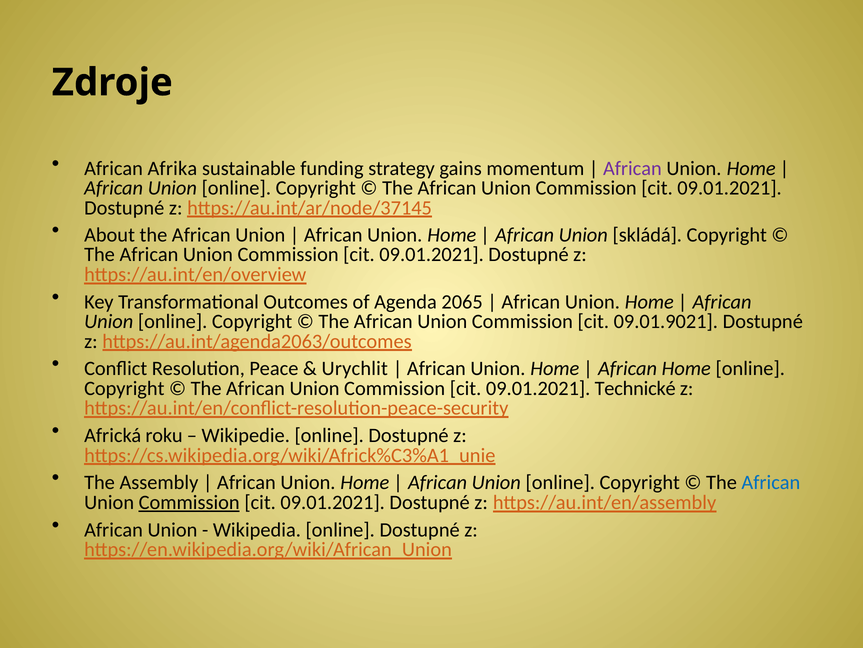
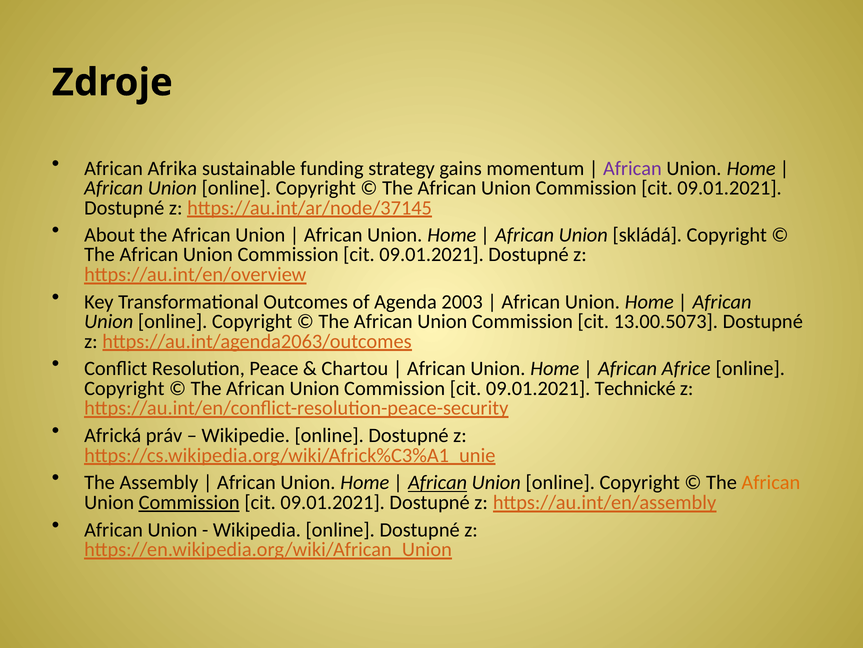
2065: 2065 -> 2003 (462, 302)
09.01.9021: 09.01.9021 -> 13.00.5073 (666, 321)
Urychlit: Urychlit -> Chartou (355, 368)
African Home: Home -> Africe (686, 368)
roku: roku -> práv (164, 435)
African underline: none -> present (438, 482)
African colour: blue -> orange (771, 482)
